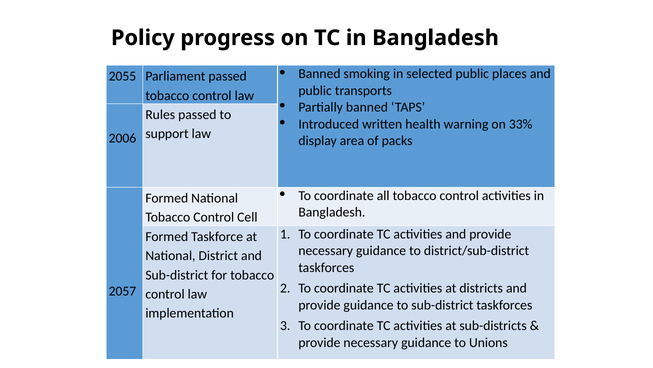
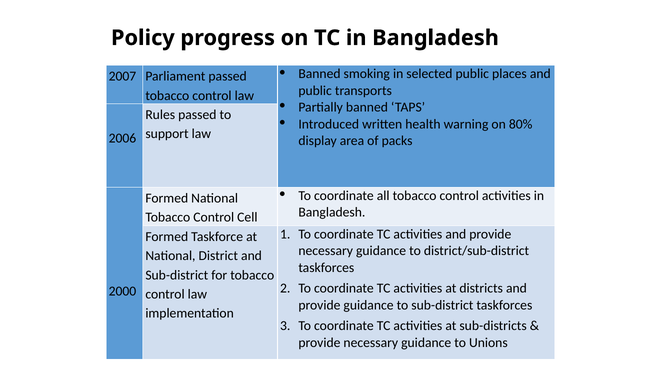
2055: 2055 -> 2007 (122, 76)
33%: 33% -> 80% (521, 124)
2057: 2057 -> 2000 (122, 291)
